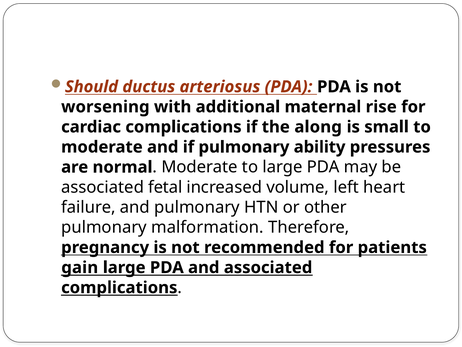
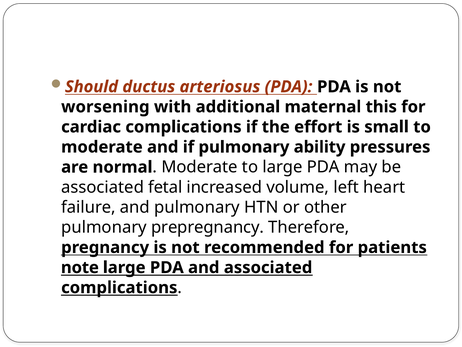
rise: rise -> this (381, 107)
along: along -> effort (318, 127)
malformation: malformation -> prepregnancy (208, 227)
gain: gain -> note (80, 267)
